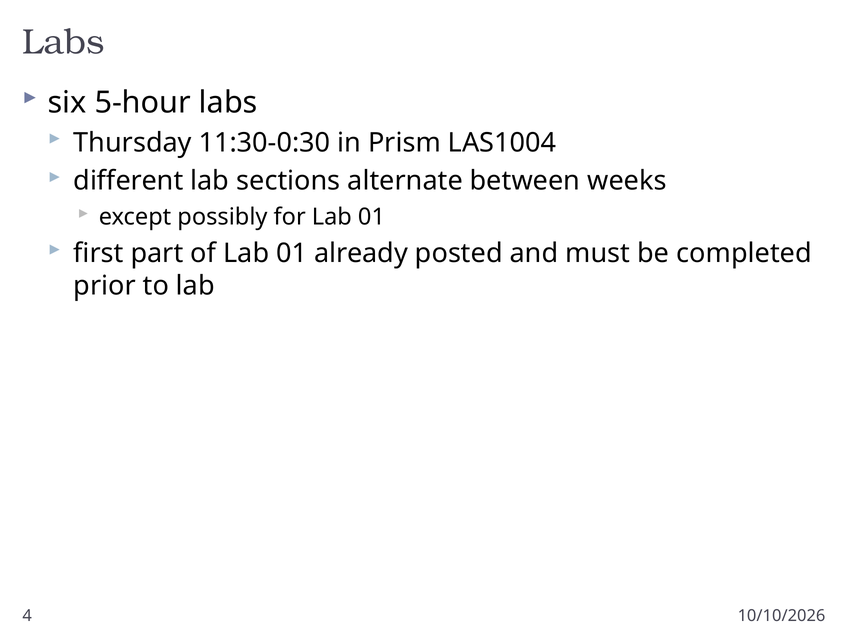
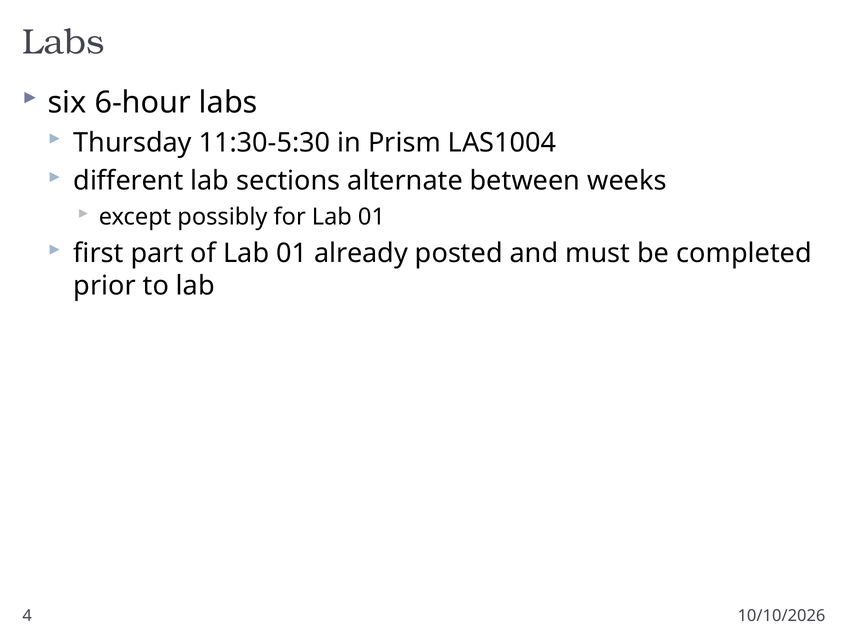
5-hour: 5-hour -> 6-hour (143, 102)
11:30-0:30: 11:30-0:30 -> 11:30-5:30 (264, 143)
